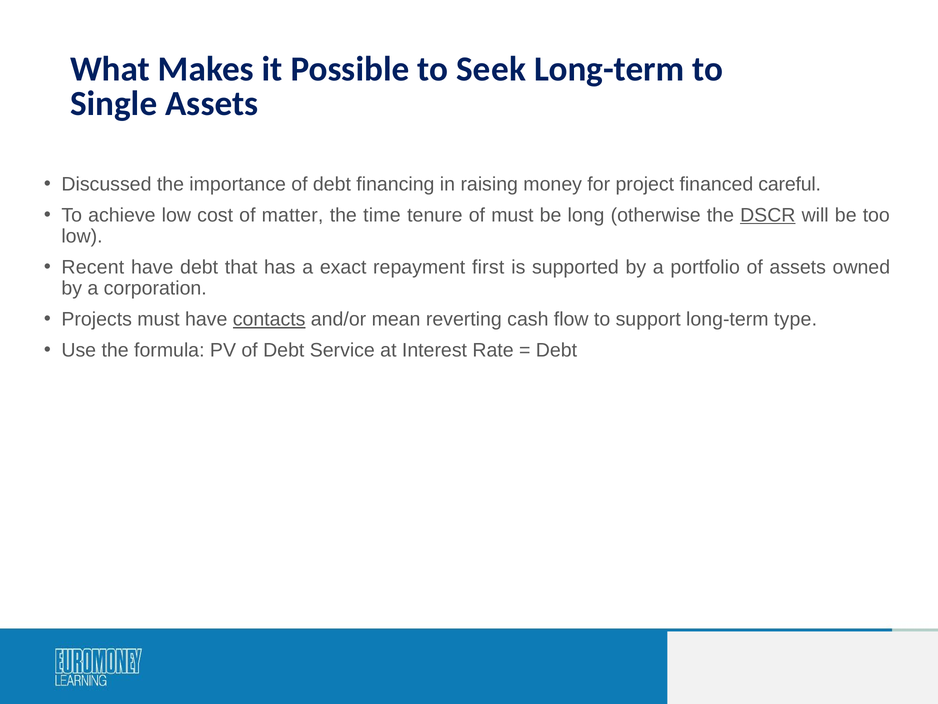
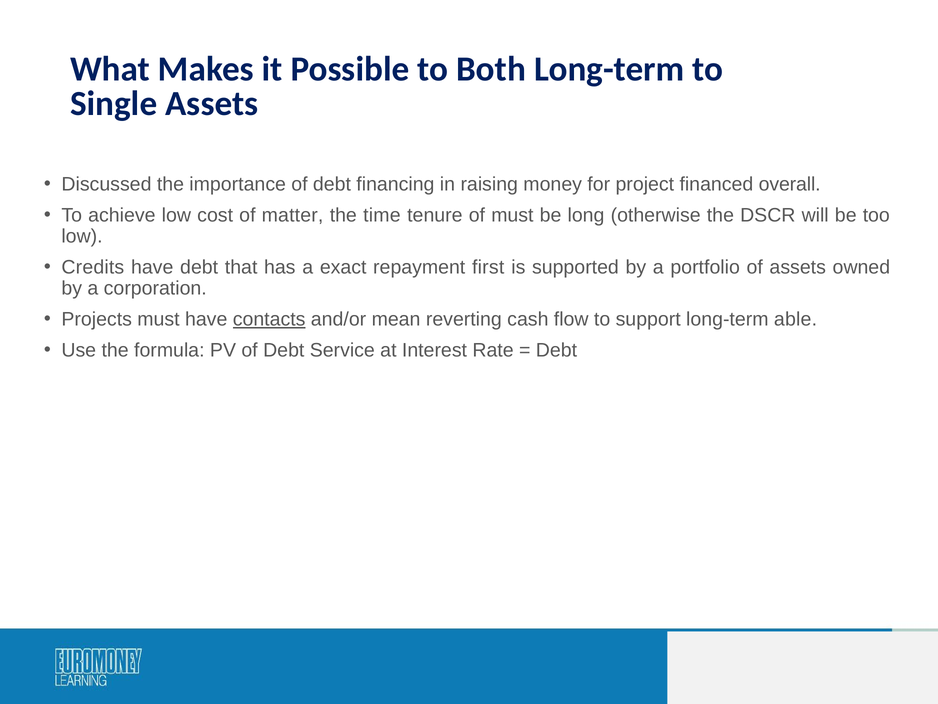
Seek: Seek -> Both (491, 69)
careful: careful -> overall (790, 184)
DSCR underline: present -> none (768, 215)
Recent: Recent -> Credits (93, 267)
type: type -> able (796, 319)
